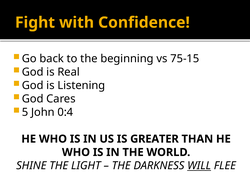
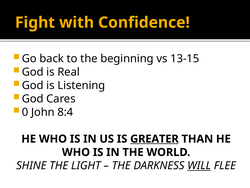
75-15: 75-15 -> 13-15 (185, 58)
5: 5 -> 0 (25, 112)
0:4: 0:4 -> 8:4 (65, 112)
GREATER underline: none -> present (154, 139)
